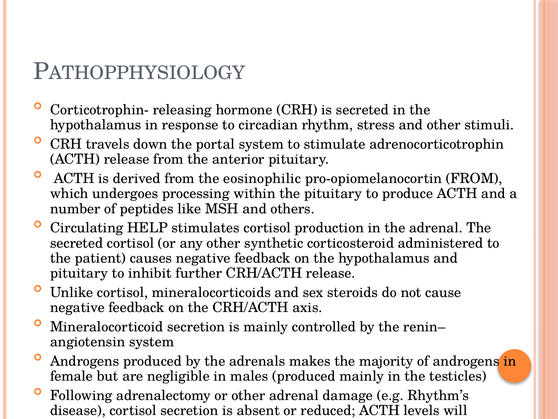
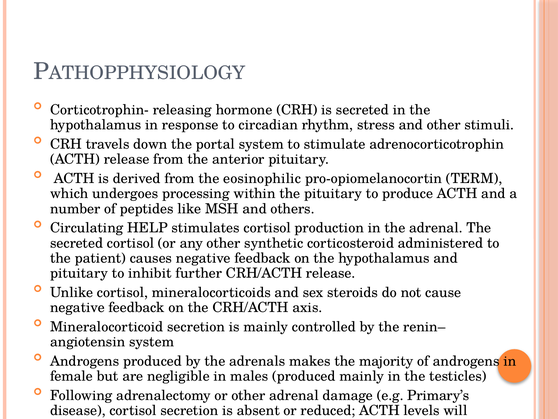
pro-opiomelanocortin FROM: FROM -> TERM (474, 178)
Rhythm’s: Rhythm’s -> Primary’s (438, 395)
